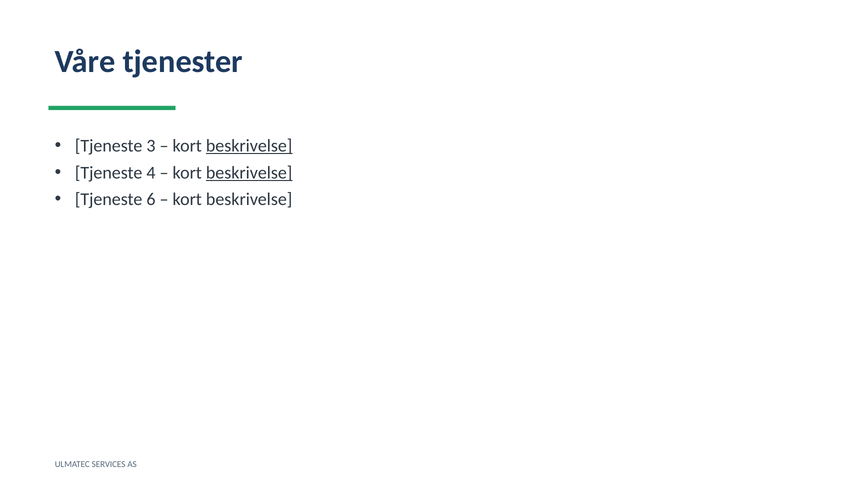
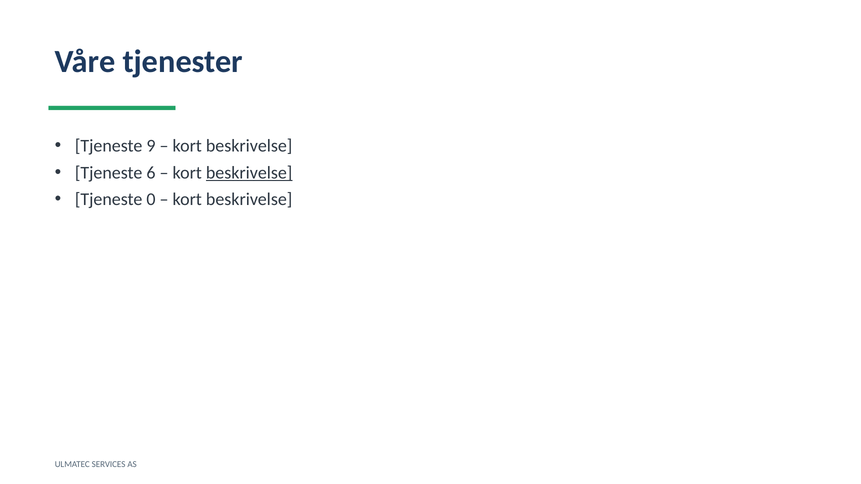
3: 3 -> 9 (151, 146)
beskrivelse underline: present -> none (249, 146)
4: 4 -> 6 (151, 173)
6: 6 -> 0 (151, 200)
